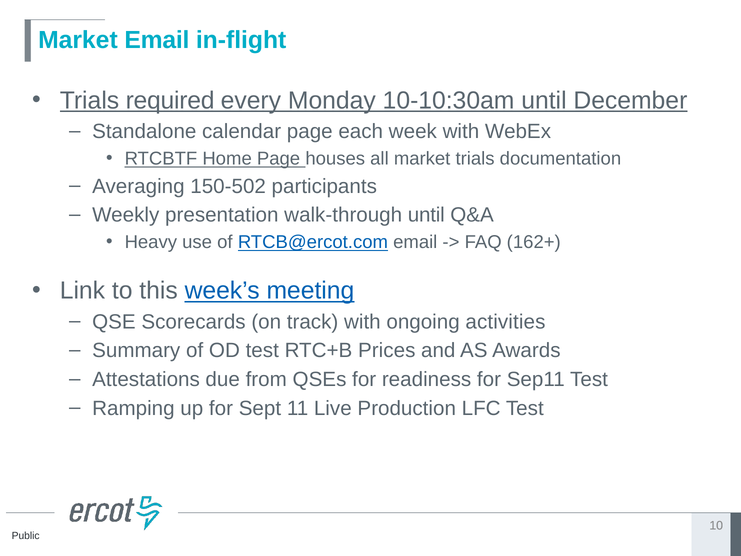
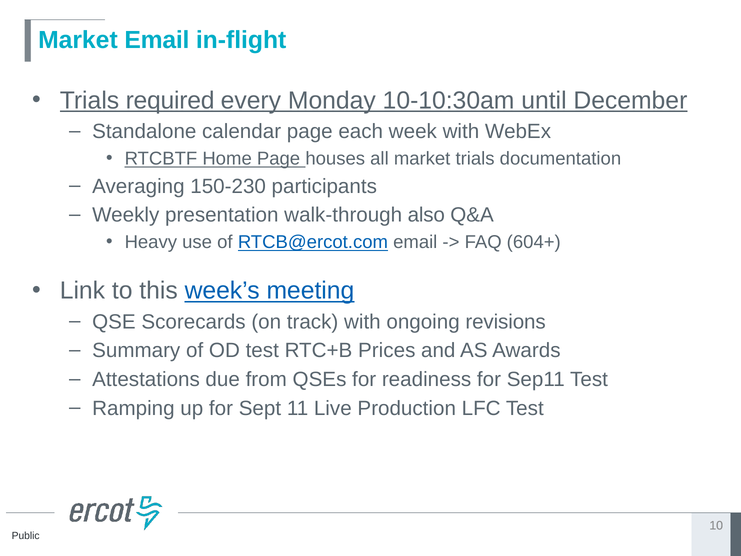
150-502: 150-502 -> 150-230 (228, 186)
walk-through until: until -> also (426, 215)
162+: 162+ -> 604+ (534, 242)
activities: activities -> revisions (506, 322)
